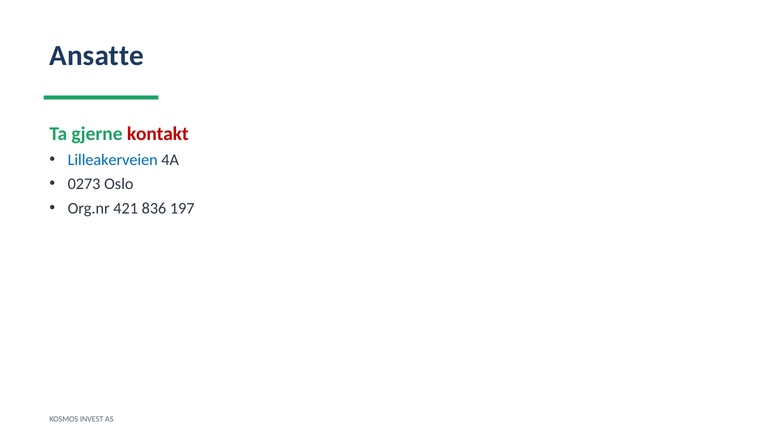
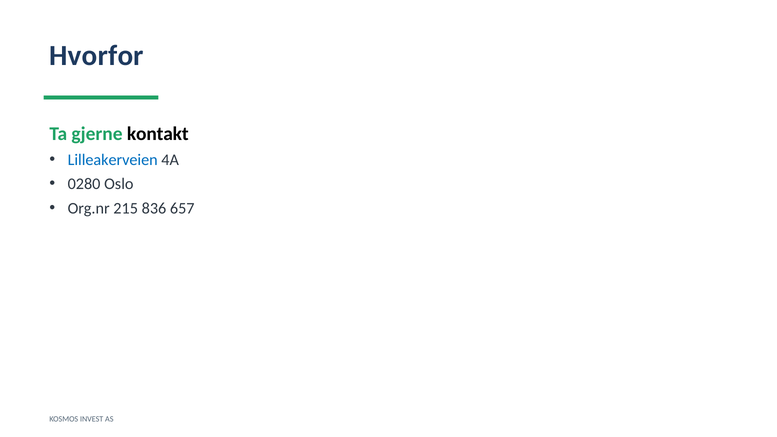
Ansatte: Ansatte -> Hvorfor (97, 55)
kontakt colour: red -> black (158, 134)
0273: 0273 -> 0280 (84, 184)
421: 421 -> 215 (126, 208)
197: 197 -> 657 (182, 208)
